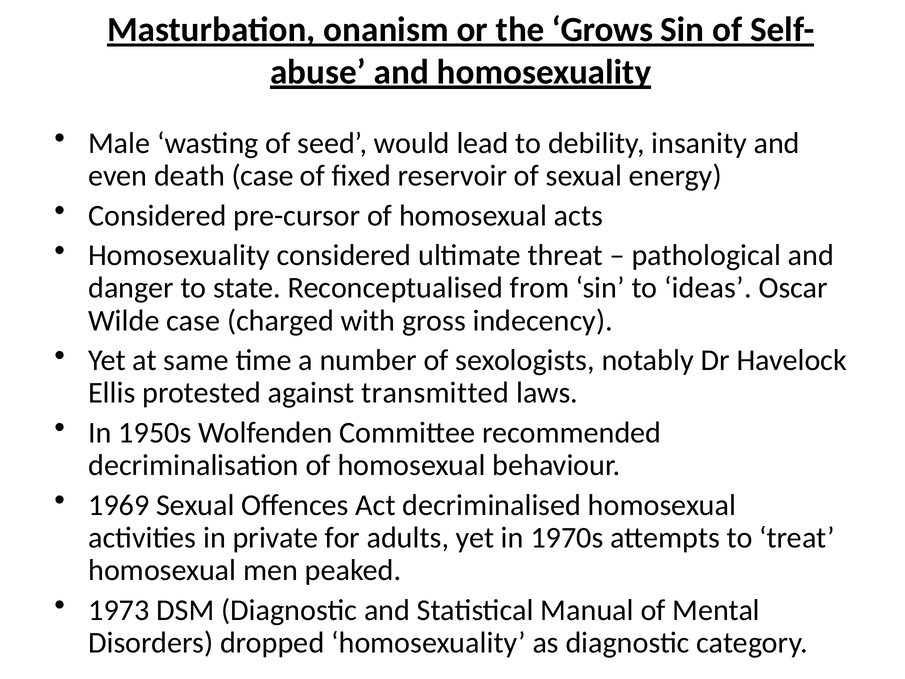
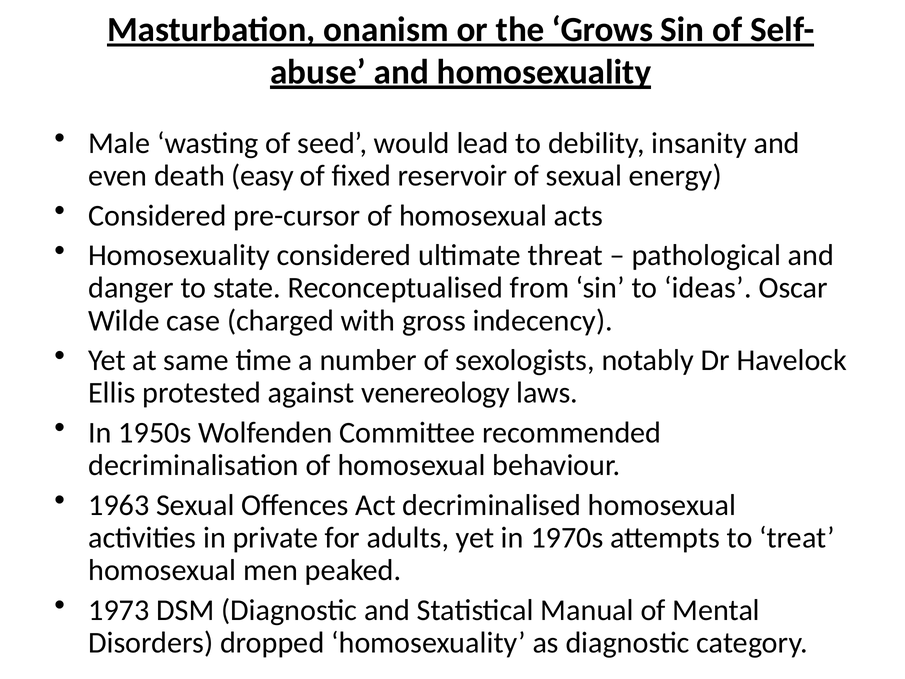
death case: case -> easy (263, 176)
transmitted: transmitted -> venereology (436, 393)
1969: 1969 -> 1963 (119, 505)
